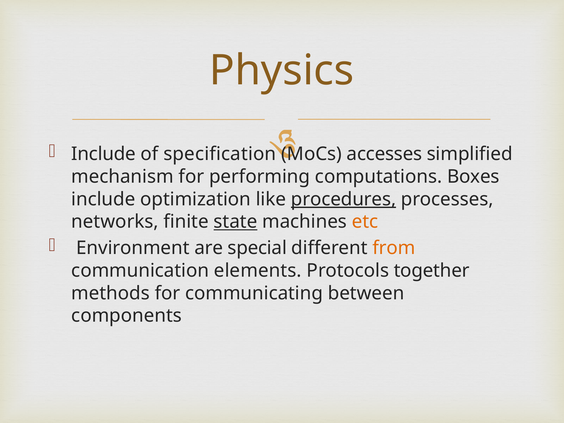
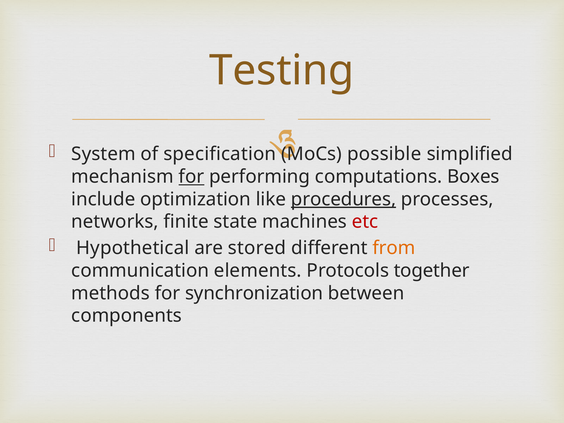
Physics: Physics -> Testing (282, 71)
Include: Include -> System (103, 154)
accesses: accesses -> possible (384, 154)
for underline: none -> present (191, 177)
state underline: present -> none (235, 222)
etc colour: orange -> red (365, 222)
Environment: Environment -> Hypothetical (133, 248)
special: special -> stored (257, 248)
communicating: communicating -> synchronization (254, 293)
